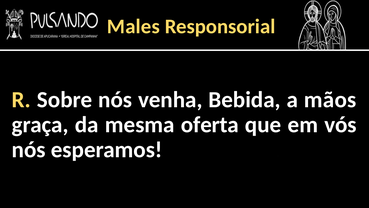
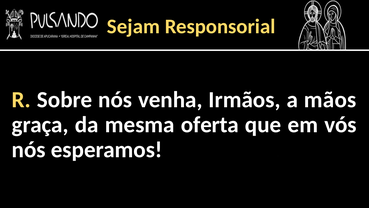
Males: Males -> Sejam (133, 26)
Bebida: Bebida -> Irmãos (244, 100)
